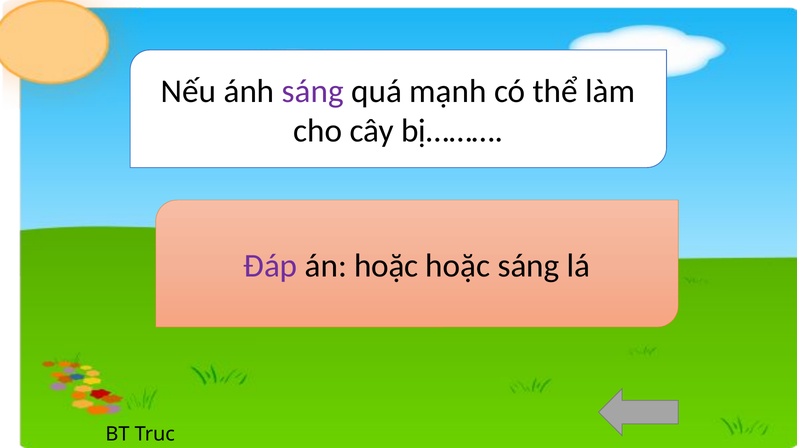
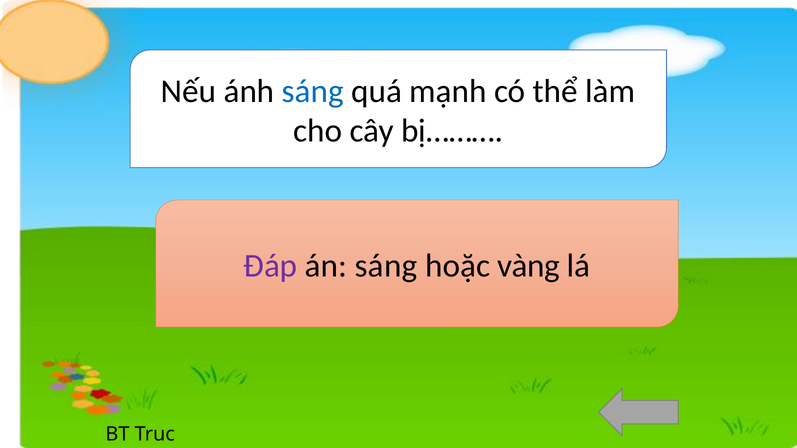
sáng colour: purple -> blue (313, 91)
án hoặc: hoặc -> sáng (386, 266)
hoặc sáng: sáng -> vàng (529, 266)
